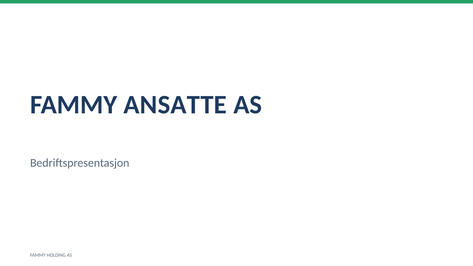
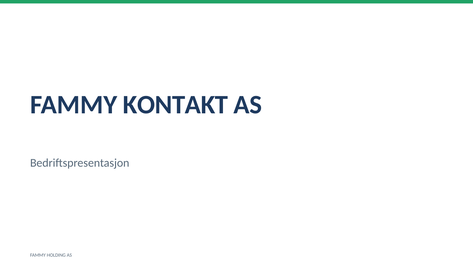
ANSATTE: ANSATTE -> KONTAKT (175, 105)
